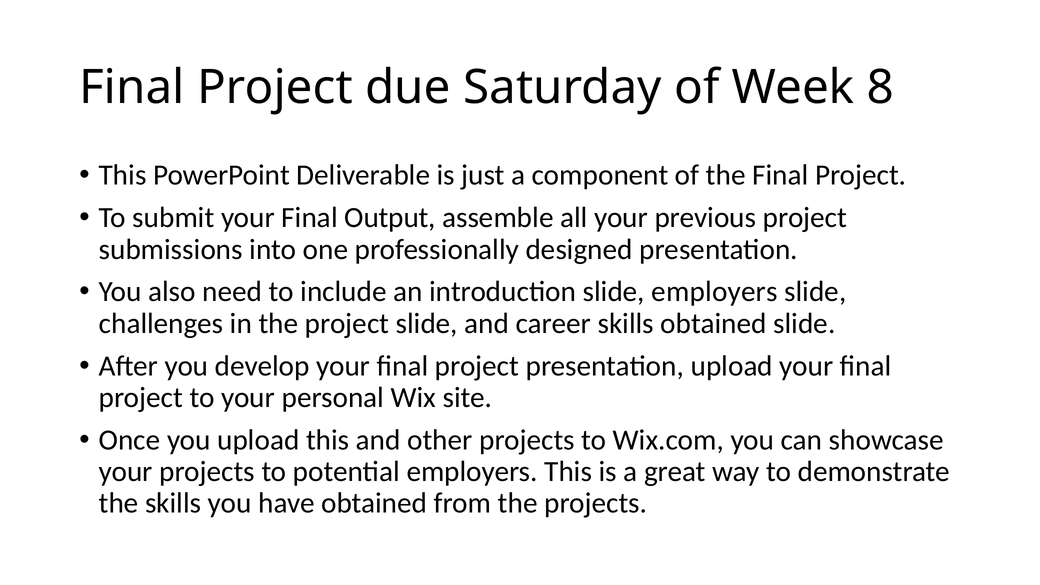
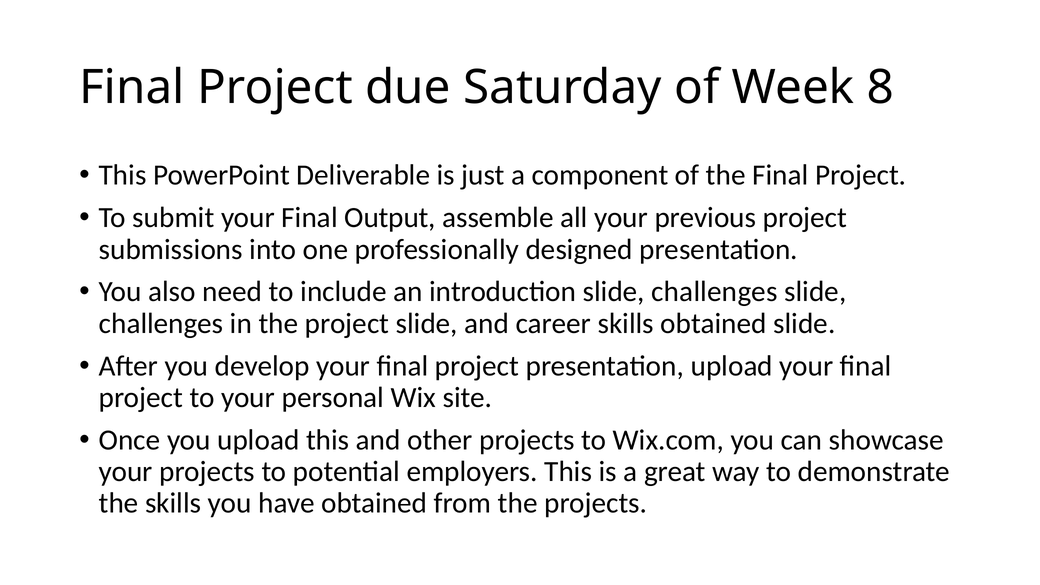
introduction slide employers: employers -> challenges (714, 292)
